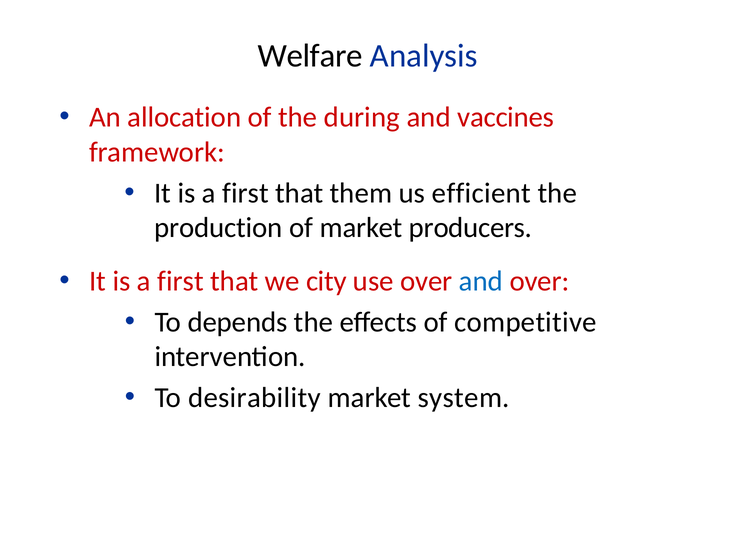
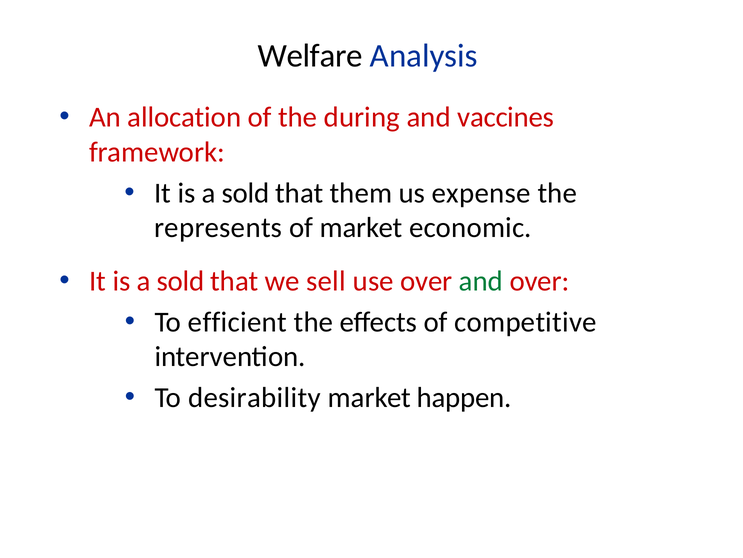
first: first -> sold (246, 193)
efficient: efficient -> expense (481, 193)
production: production -> represents (218, 227)
producers: producers -> economic (470, 227)
first: first -> sold (181, 281)
city: city -> sell (326, 281)
and colour: blue -> green (481, 281)
depends: depends -> efficient (237, 322)
system: system -> happen (464, 397)
